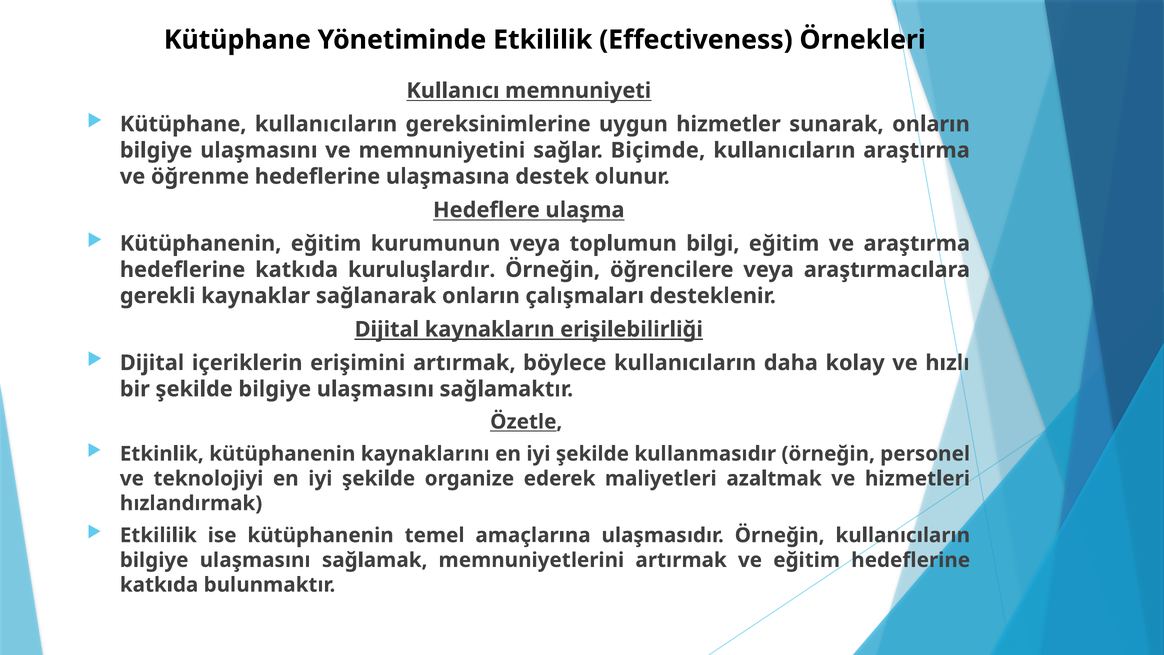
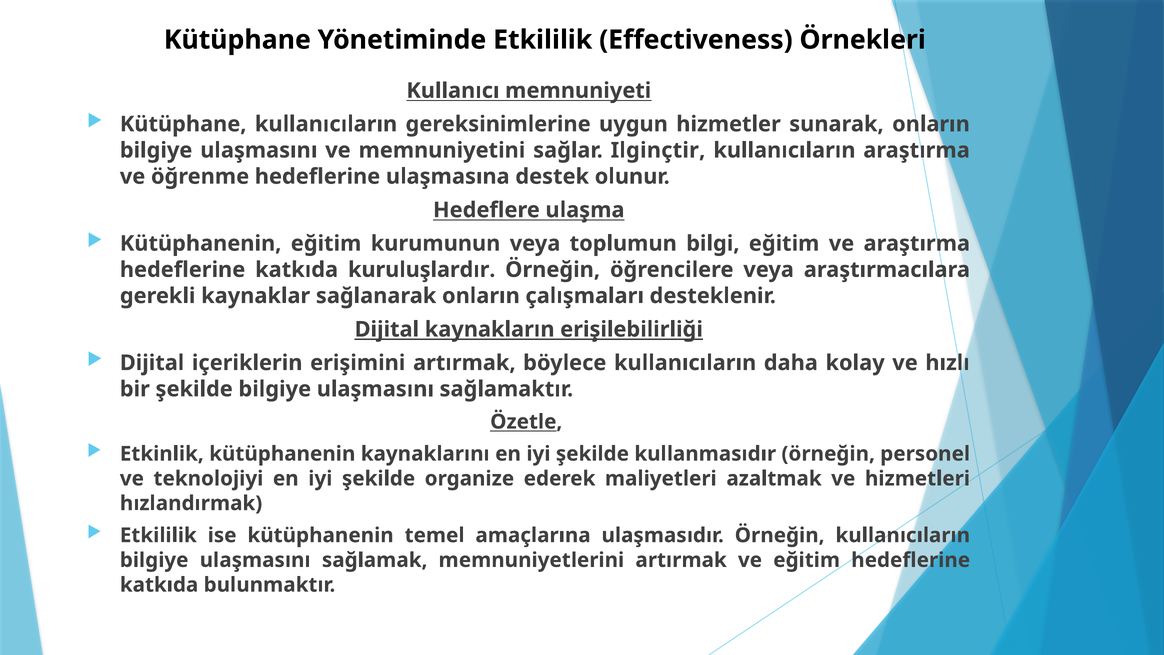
Biçimde: Biçimde -> Ilginçtir (658, 150)
